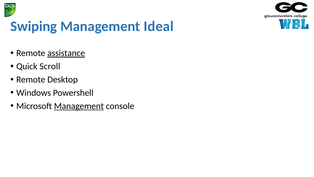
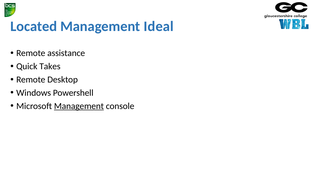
Swiping: Swiping -> Located (34, 26)
assistance underline: present -> none (66, 53)
Scroll: Scroll -> Takes (50, 66)
